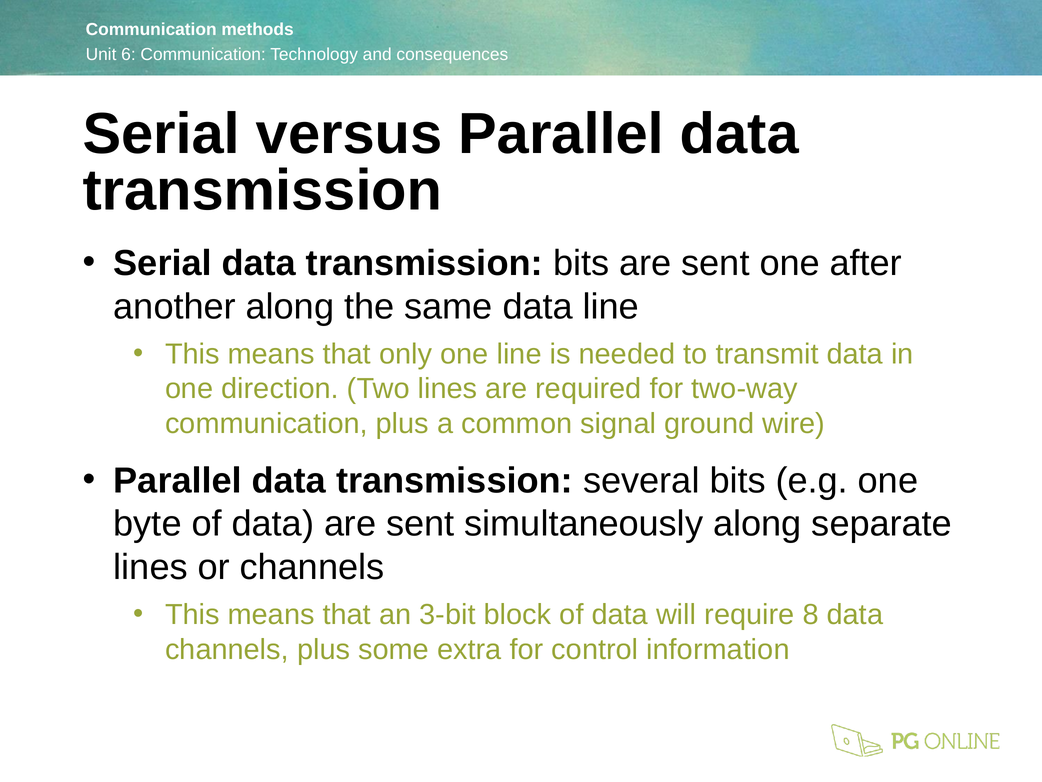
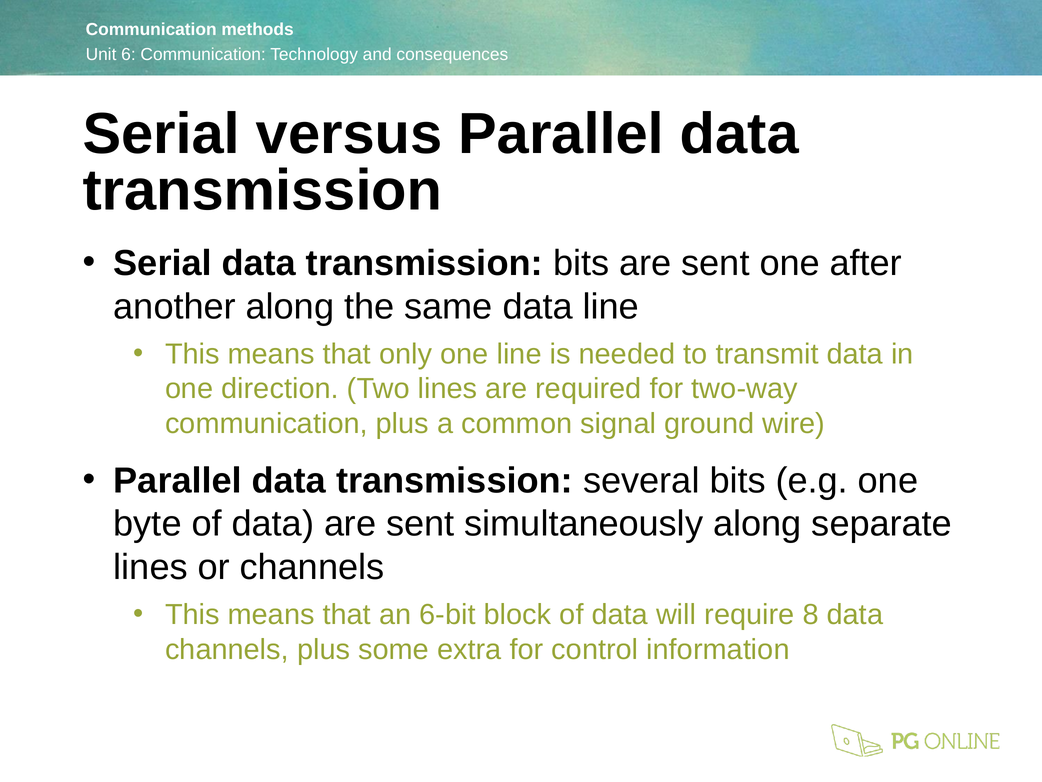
3-bit: 3-bit -> 6-bit (448, 614)
